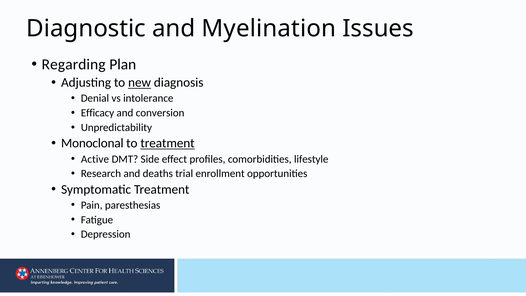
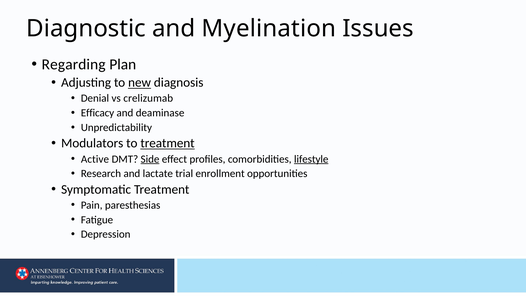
intolerance: intolerance -> crelizumab (148, 98)
conversion: conversion -> deaminase (160, 113)
Monoclonal: Monoclonal -> Modulators (92, 143)
Side underline: none -> present (150, 159)
lifestyle underline: none -> present (311, 159)
deaths: deaths -> lactate (158, 174)
